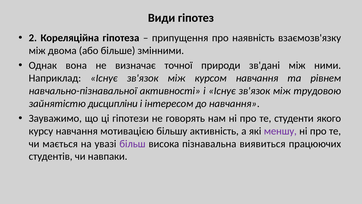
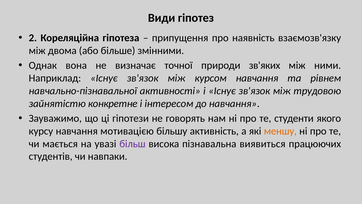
зв'дані: зв'дані -> зв'яких (265, 65)
дисципліни: дисципліни -> конкретне (113, 103)
меншу colour: purple -> orange (280, 131)
